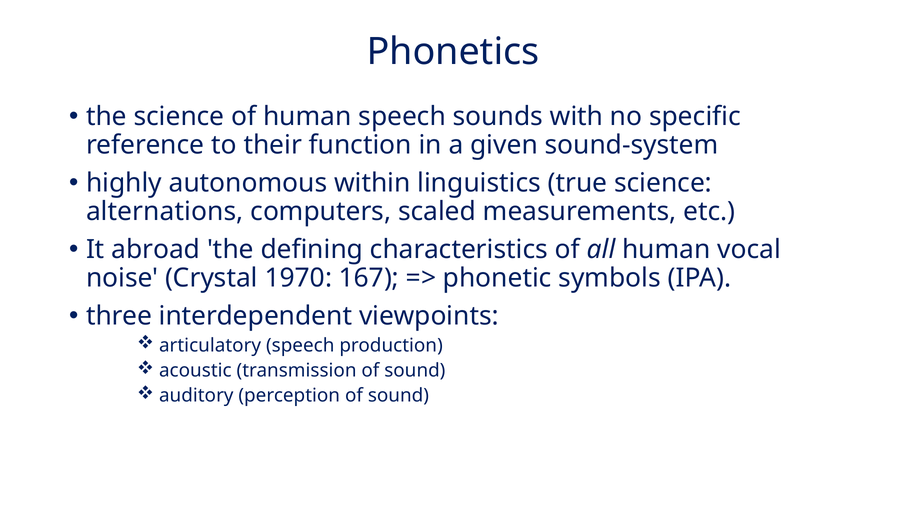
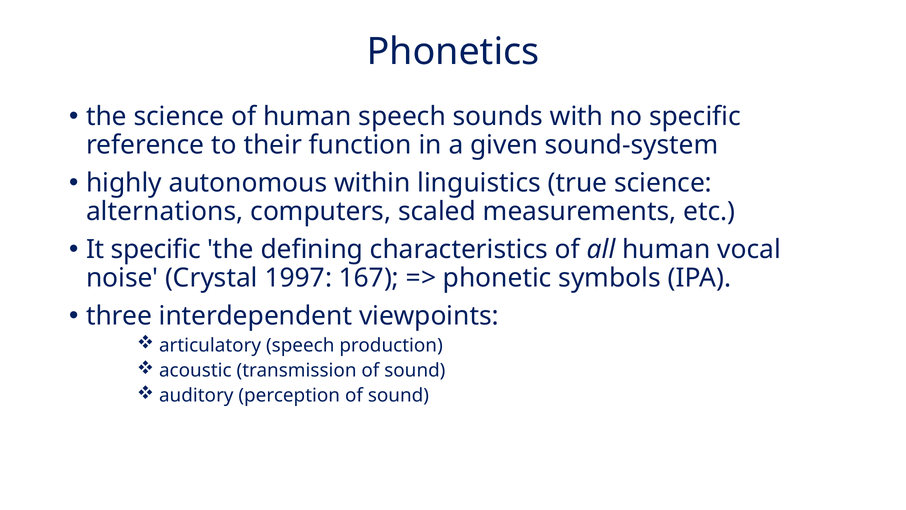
It abroad: abroad -> specific (156, 249)
1970: 1970 -> 1997 (298, 278)
